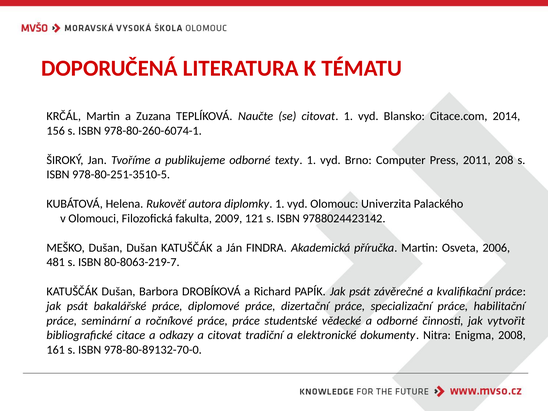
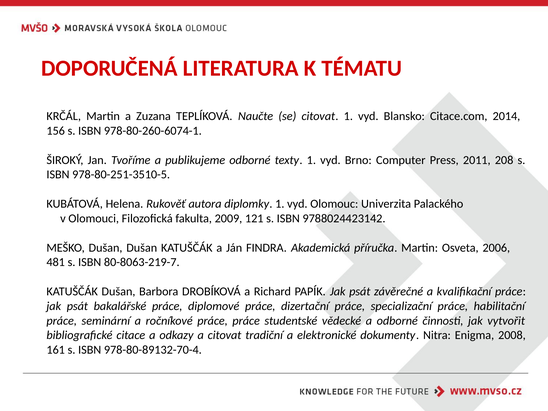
978-80-89132-70-0: 978-80-89132-70-0 -> 978-80-89132-70-4 (153, 350)
